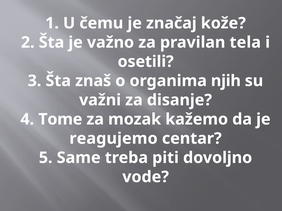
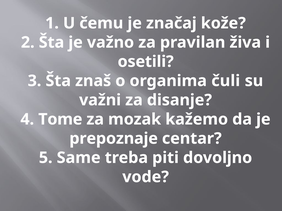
tela: tela -> živa (245, 42)
njih: njih -> čuli (226, 81)
reagujemo: reagujemo -> prepoznaje (114, 139)
